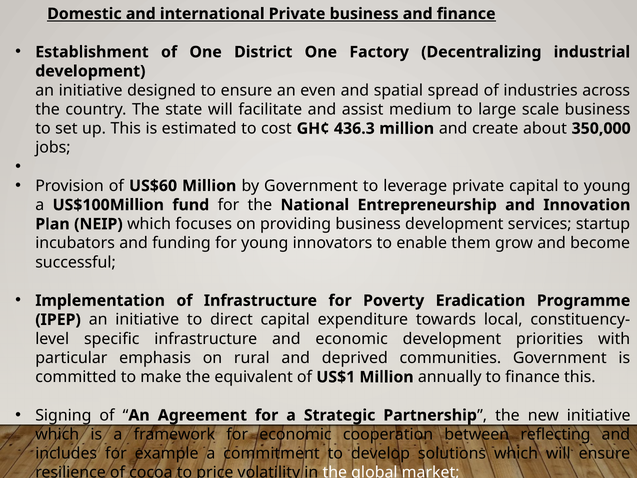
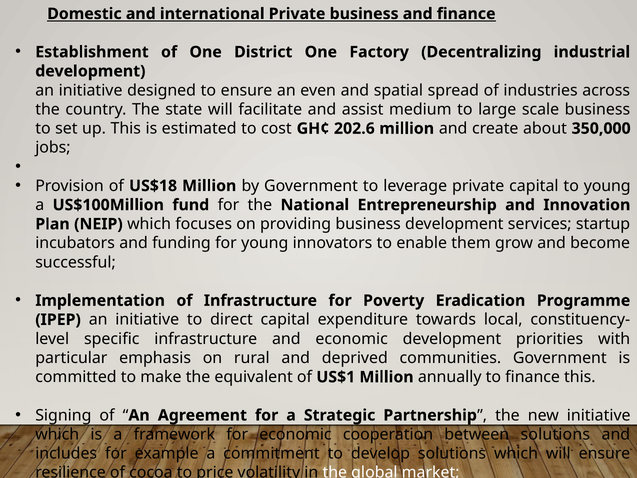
436.3: 436.3 -> 202.6 (354, 128)
US$60: US$60 -> US$18 (153, 186)
between reflecting: reflecting -> solutions (555, 434)
